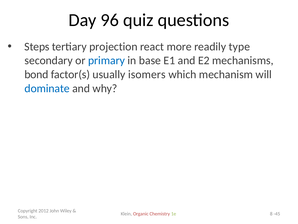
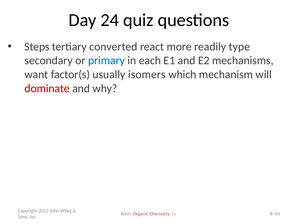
96: 96 -> 24 (110, 20)
projection: projection -> converted (113, 47)
base: base -> each (150, 60)
bond: bond -> want (36, 74)
dominate colour: blue -> red (47, 88)
